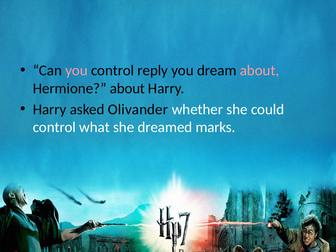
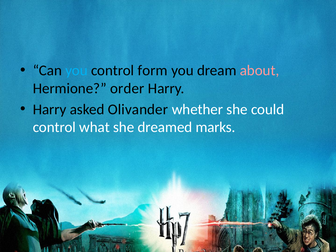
you colour: pink -> light blue (76, 70)
reply: reply -> form (153, 70)
Hermione about: about -> order (127, 88)
